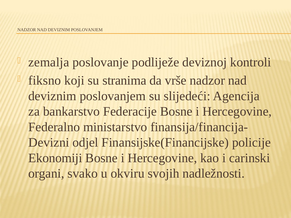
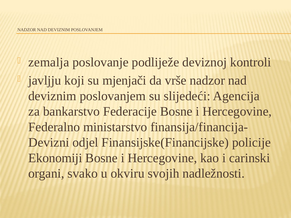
fiksno: fiksno -> javljju (45, 81)
stranima: stranima -> mjenjači (124, 81)
